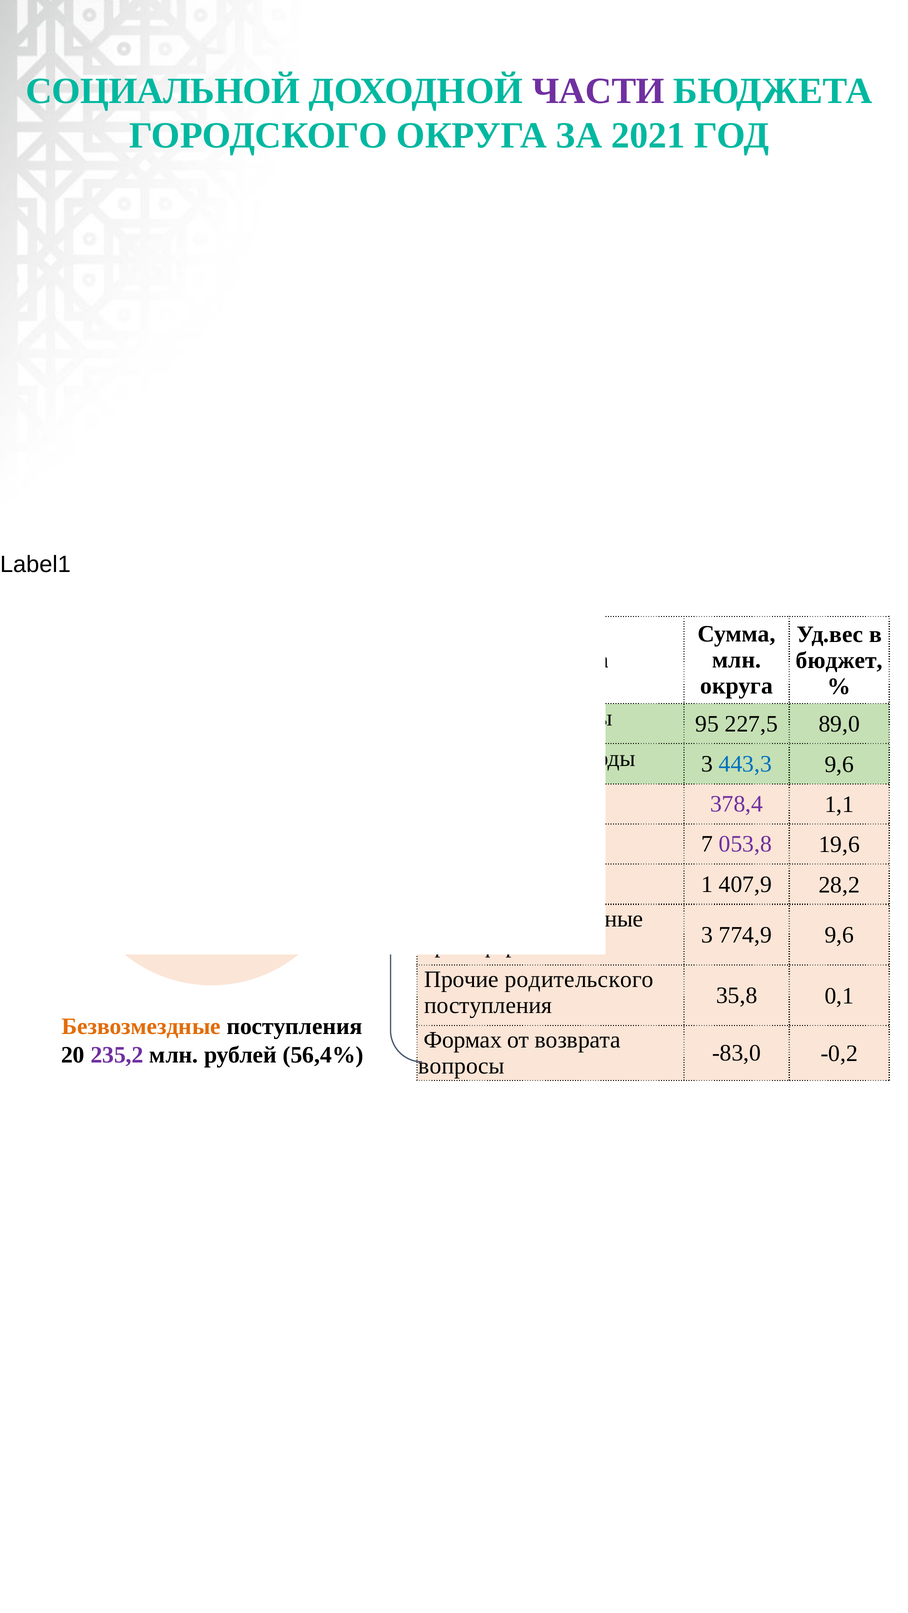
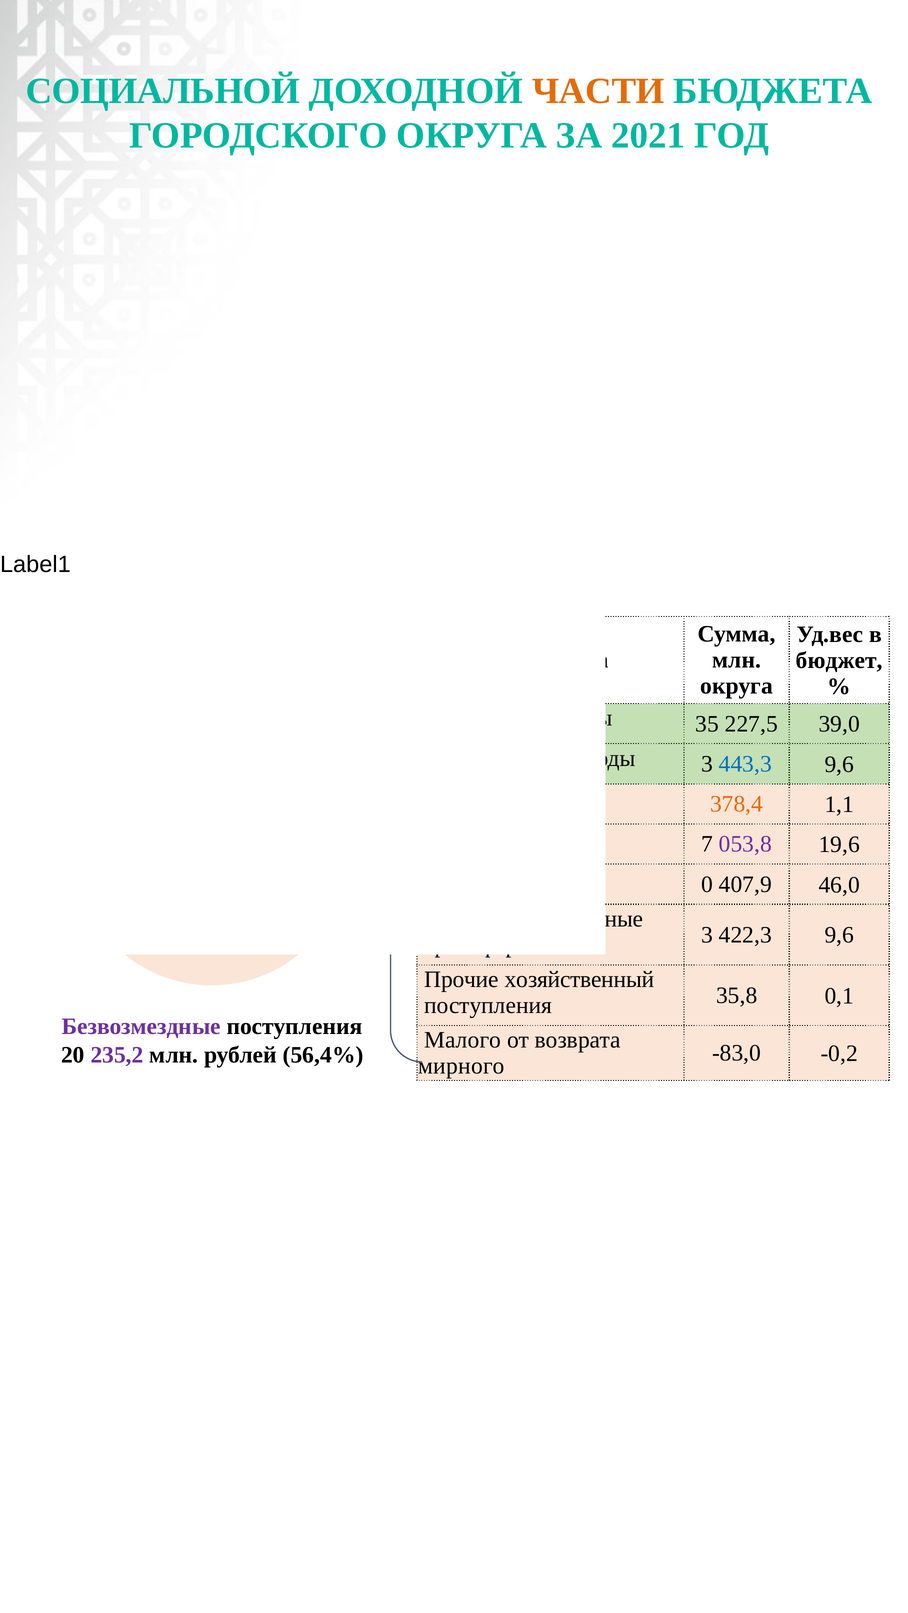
ЧАСТИ colour: purple -> orange (598, 91)
95: 95 -> 35 (707, 724)
89,0: 89,0 -> 39,0 (839, 725)
378,4 colour: purple -> orange (737, 805)
1: 1 -> 0 (707, 885)
28,2: 28,2 -> 46,0 (839, 886)
774,9: 774,9 -> 422,3 (745, 935)
родительского: родительского -> хозяйственный (580, 980)
Безвозмездные colour: orange -> purple (141, 1027)
Формах: Формах -> Малого (463, 1041)
вопросы: вопросы -> мирного (461, 1067)
